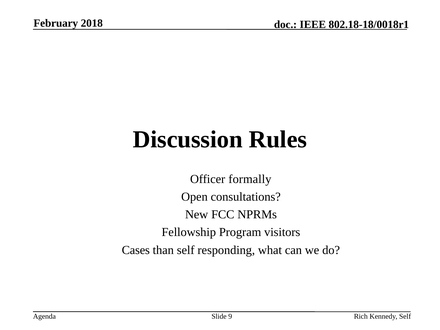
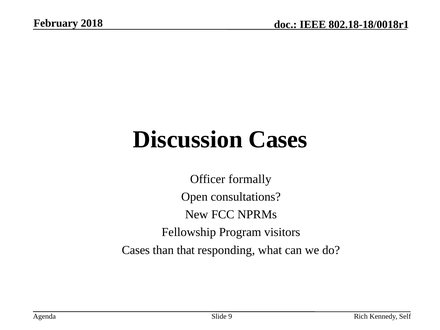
Discussion Rules: Rules -> Cases (278, 140)
than self: self -> that (186, 250)
